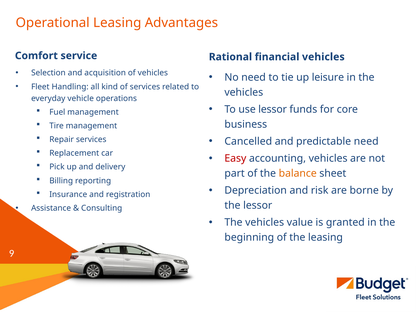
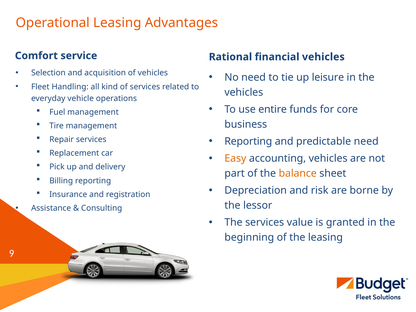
use lessor: lessor -> entire (273, 109)
Cancelled: Cancelled -> Reporting (248, 141)
Easy colour: red -> orange (235, 158)
vehicles: vehicles -> services (265, 223)
